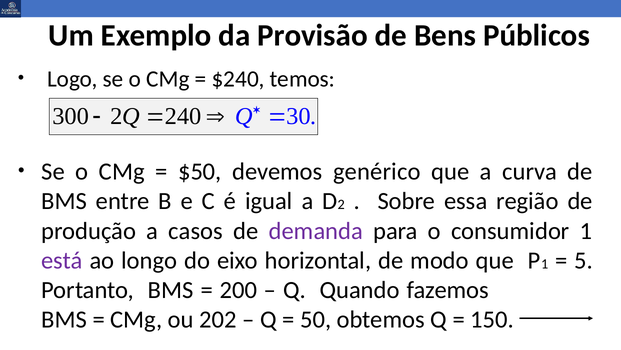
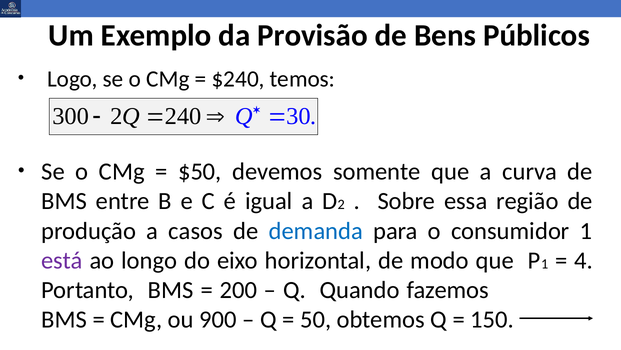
genérico: genérico -> somente (377, 171)
demanda colour: purple -> blue (316, 230)
5: 5 -> 4 (584, 260)
202: 202 -> 900 (218, 319)
